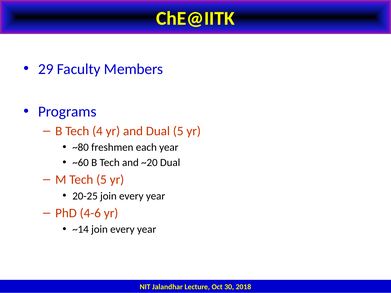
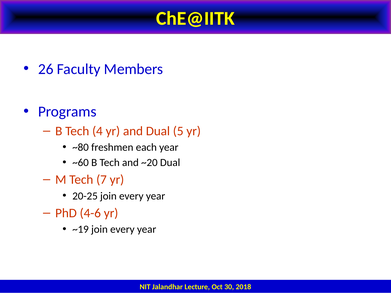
29: 29 -> 26 (46, 69)
Tech 5: 5 -> 7 (102, 180)
~14: ~14 -> ~19 (81, 230)
